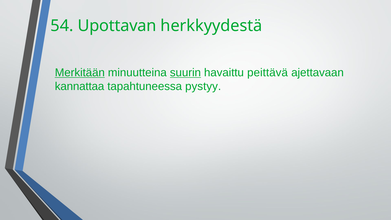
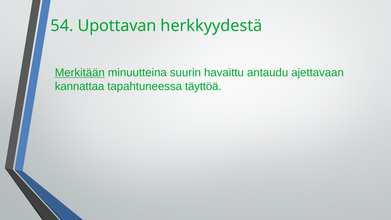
suurin underline: present -> none (185, 73)
peittävä: peittävä -> antaudu (268, 73)
pystyy: pystyy -> täyttöä (203, 86)
